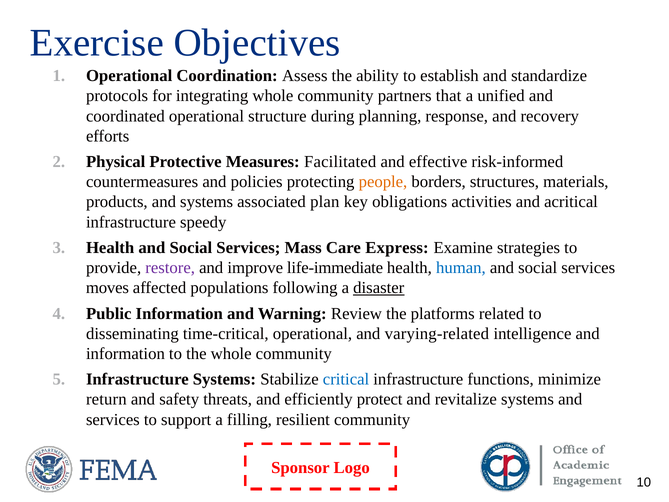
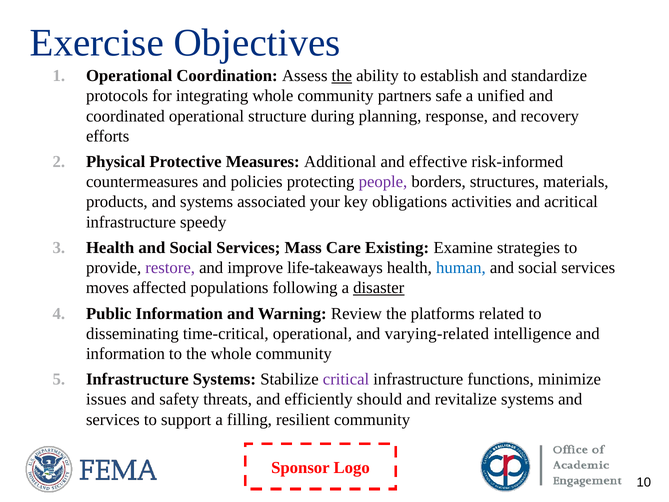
the underline: none -> present (342, 76)
that: that -> safe (449, 96)
Facilitated: Facilitated -> Additional (340, 162)
people colour: orange -> purple (383, 182)
plan: plan -> your (325, 202)
Express: Express -> Existing (397, 248)
life-immediate: life-immediate -> life-takeaways (335, 268)
critical colour: blue -> purple (346, 379)
return: return -> issues (106, 399)
protect: protect -> should (380, 399)
